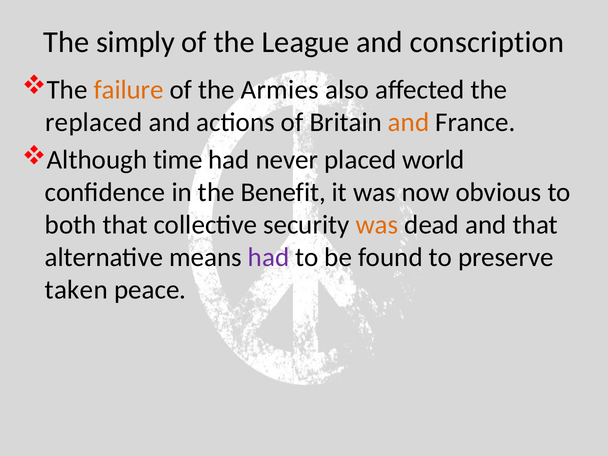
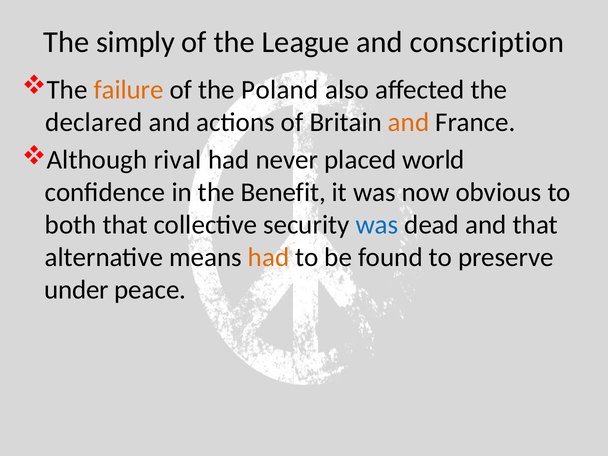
Armies: Armies -> Poland (280, 90)
replaced: replaced -> declared (94, 122)
time: time -> rival (178, 160)
was colour: orange -> blue (377, 225)
had colour: purple -> orange (269, 257)
taken: taken -> under (77, 290)
